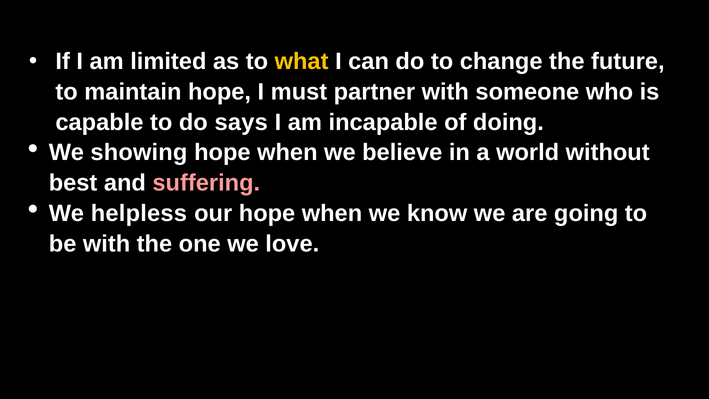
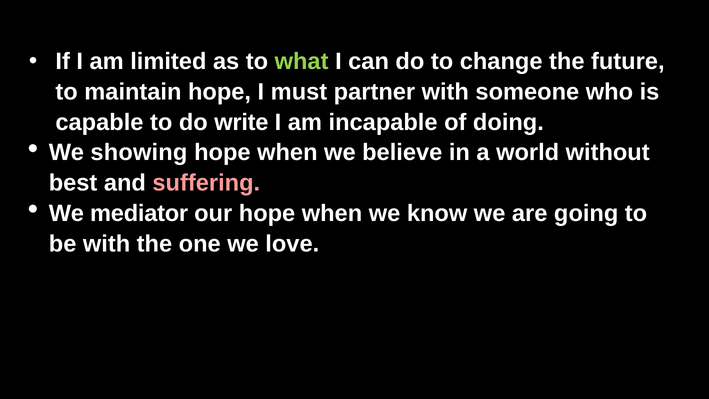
what colour: yellow -> light green (302, 62)
says: says -> write (241, 122)
helpless: helpless -> mediator (139, 213)
